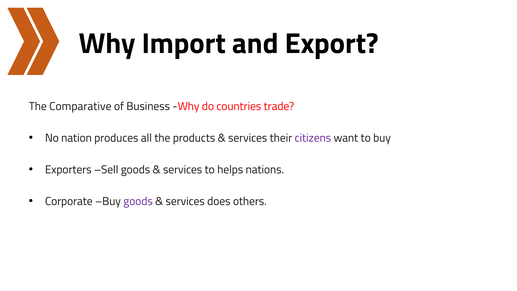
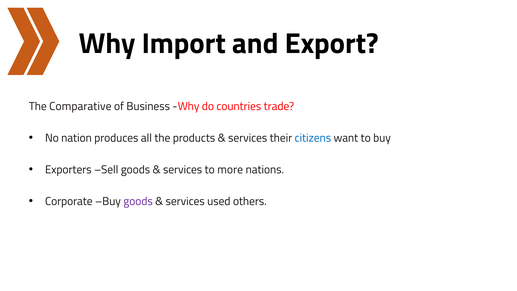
citizens colour: purple -> blue (313, 138)
helps: helps -> more (230, 170)
does: does -> used (219, 201)
